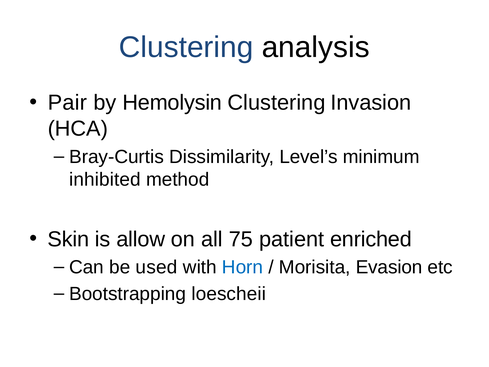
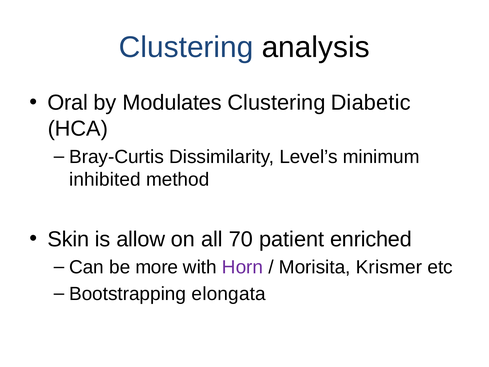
Pair: Pair -> Oral (68, 103)
Hemolysin: Hemolysin -> Modulates (172, 103)
Invasion: Invasion -> Diabetic (371, 103)
75: 75 -> 70 (241, 239)
used: used -> more (157, 267)
Horn colour: blue -> purple (243, 267)
Evasion: Evasion -> Krismer (389, 267)
loescheii: loescheii -> elongata (229, 294)
